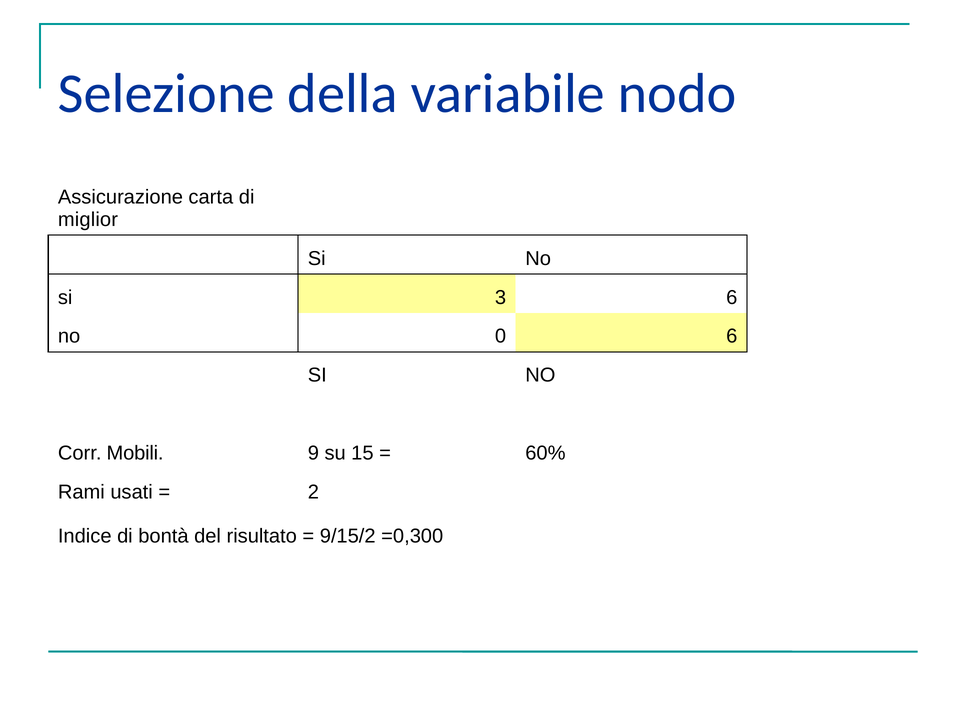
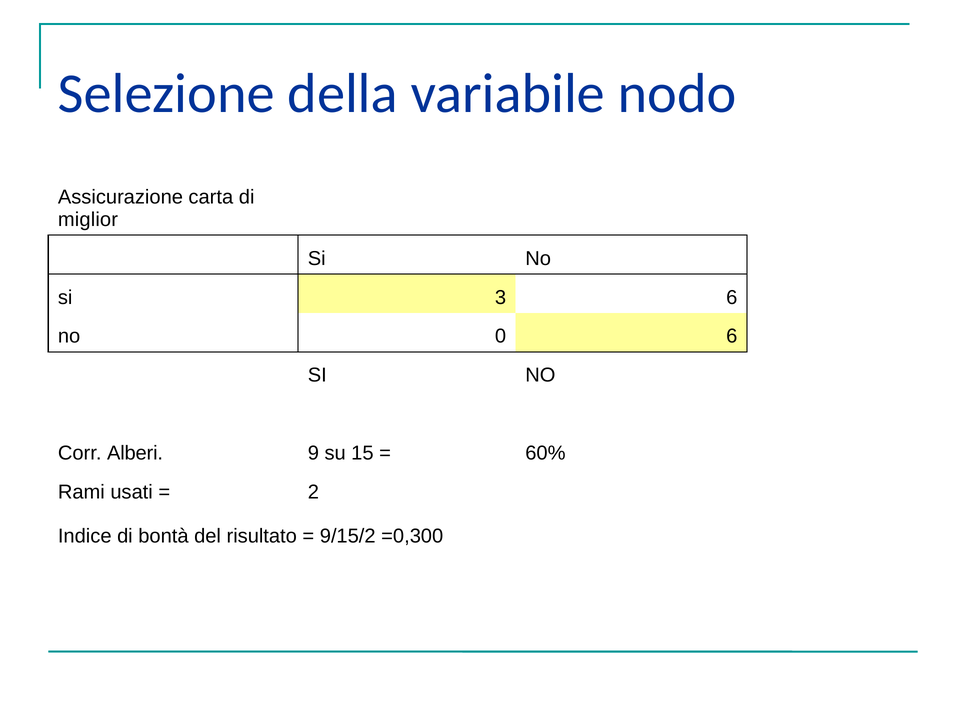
Mobili: Mobili -> Alberi (135, 453)
